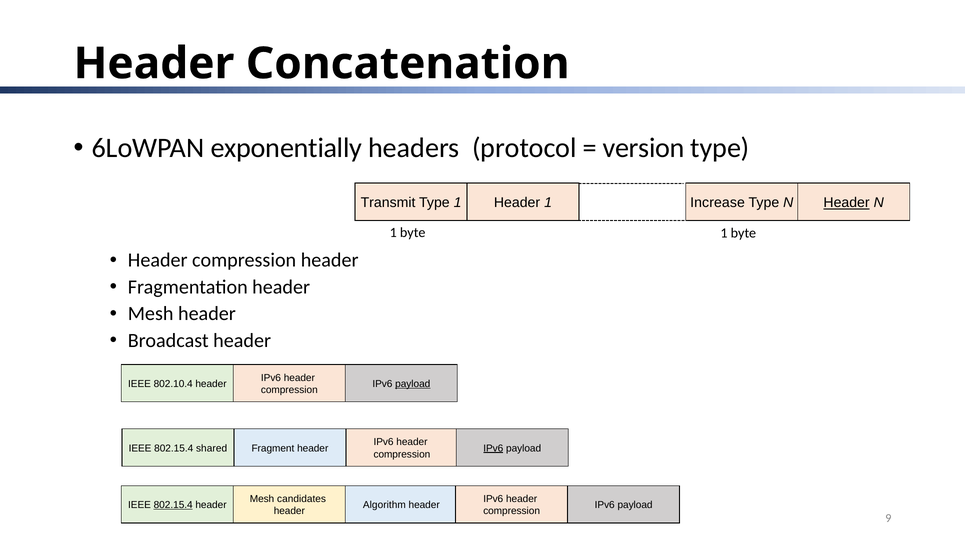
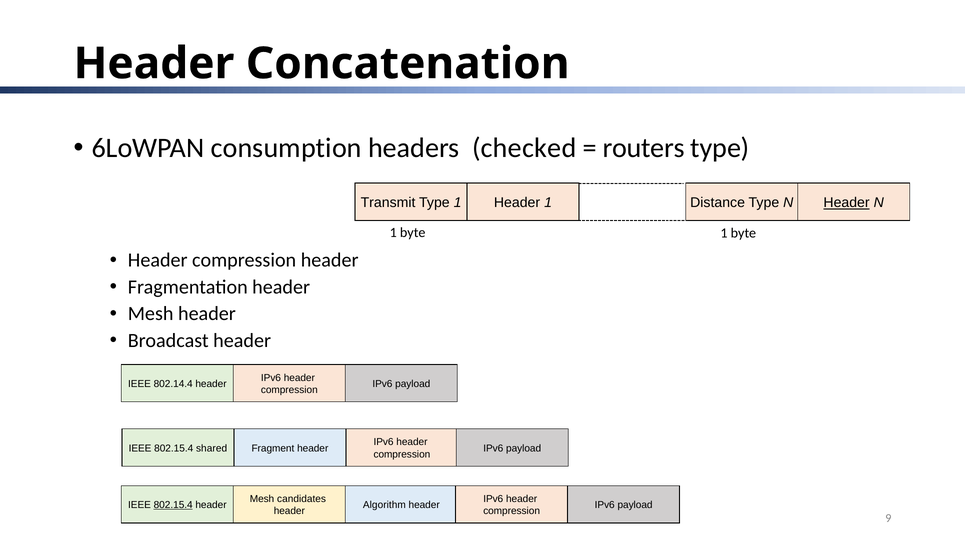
exponentially: exponentially -> consumption (286, 148)
protocol: protocol -> checked (524, 148)
version: version -> routers (644, 148)
Increase: Increase -> Distance (718, 203)
802.10.4: 802.10.4 -> 802.14.4 (173, 384)
payload underline: present -> none (413, 384)
IPv6 underline: present -> none (493, 448)
